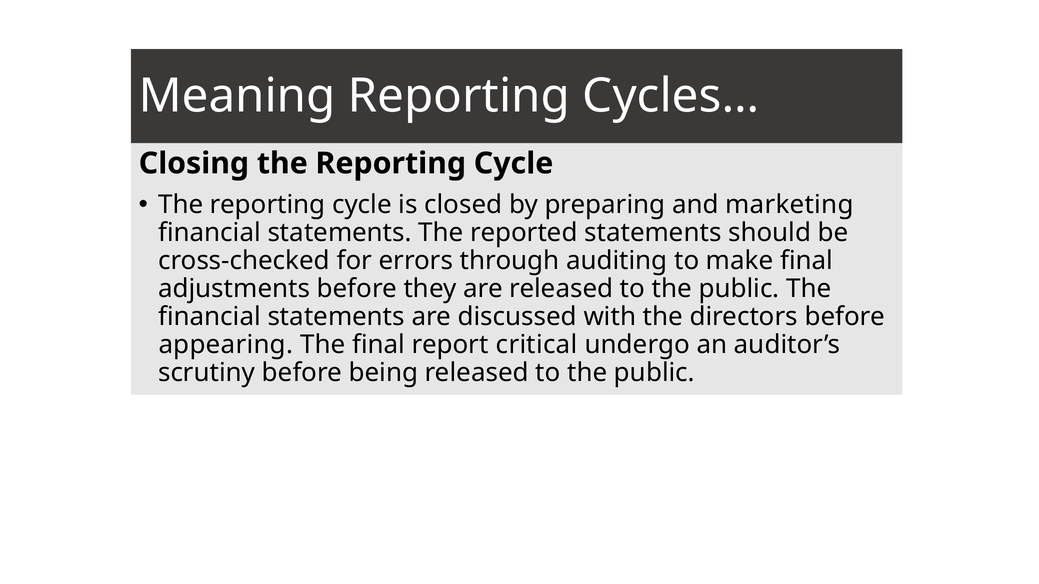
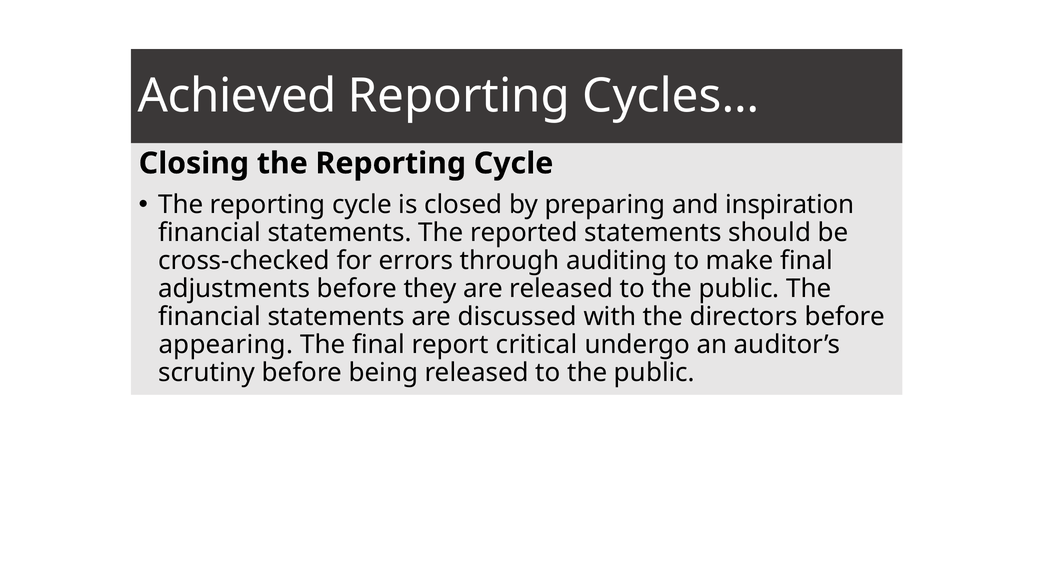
Meaning: Meaning -> Achieved (237, 96)
marketing: marketing -> inspiration (790, 205)
